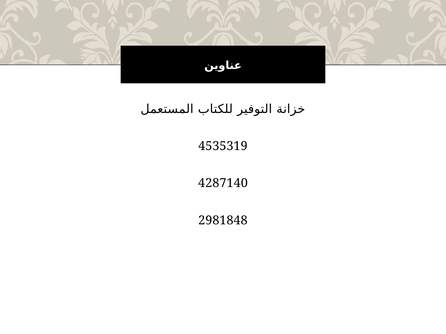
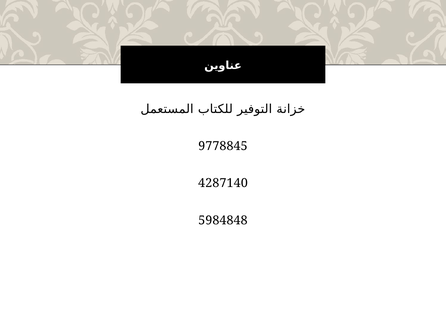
4535319: 4535319 -> 9778845 (223, 146)
2981848: 2981848 -> 5984848 (223, 221)
